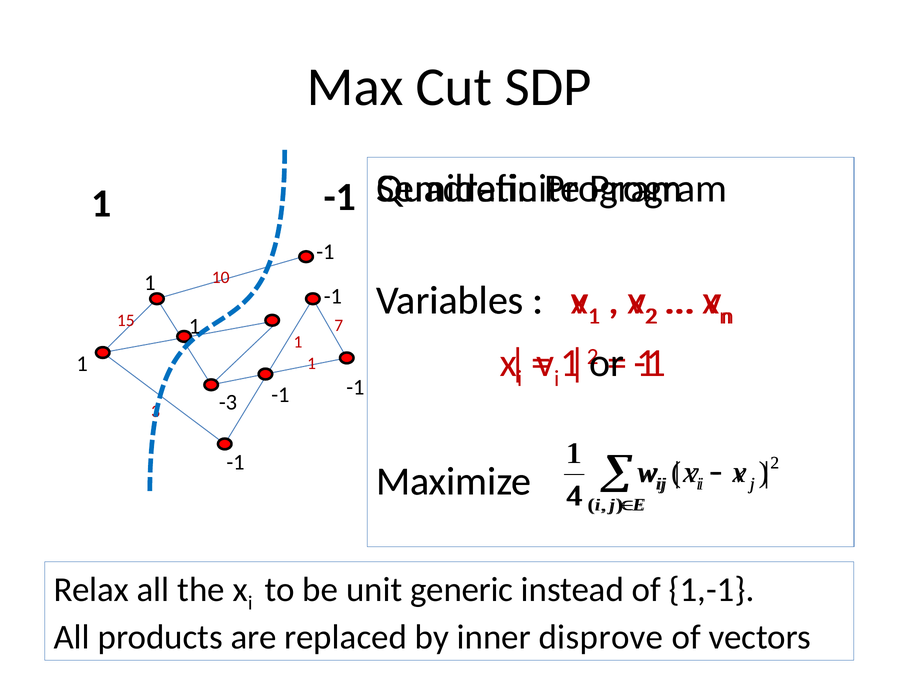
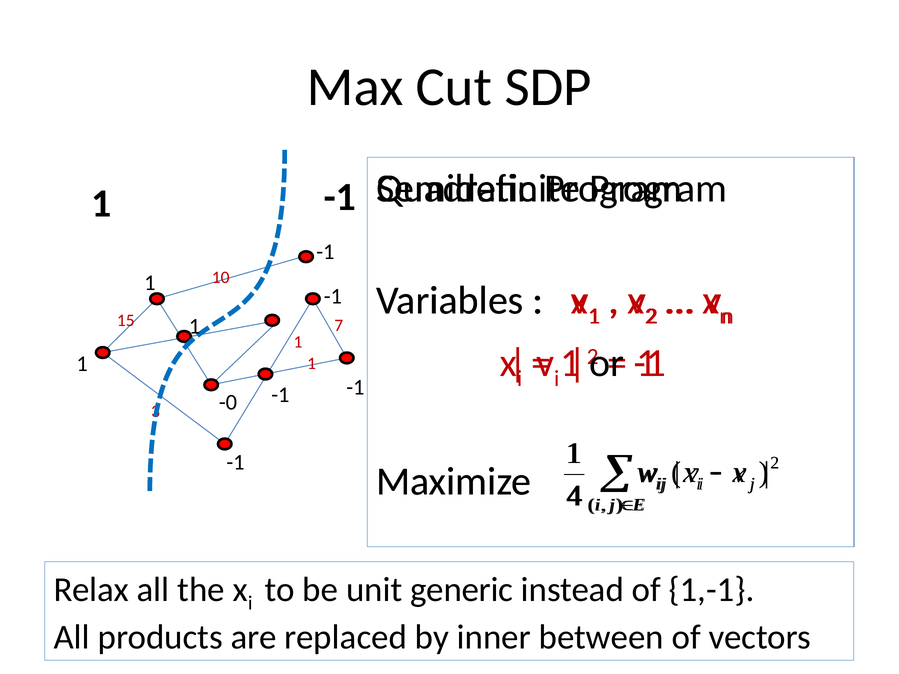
-3: -3 -> -0 (228, 403)
disprove: disprove -> between (601, 637)
